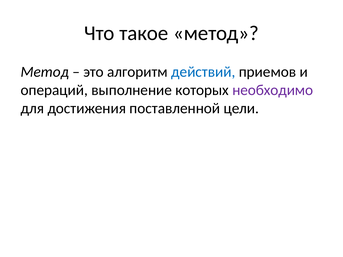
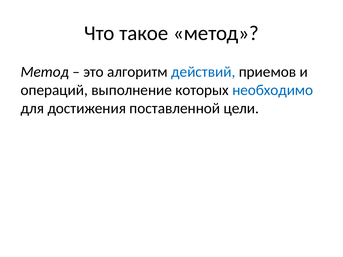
необходимо colour: purple -> blue (273, 90)
